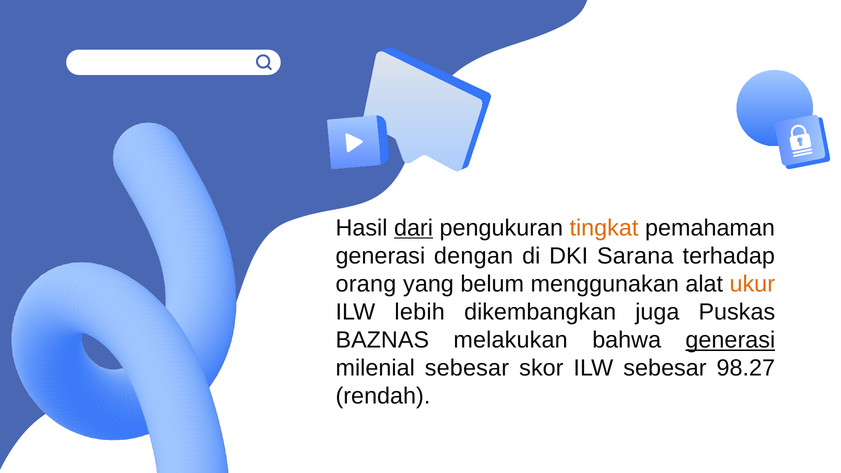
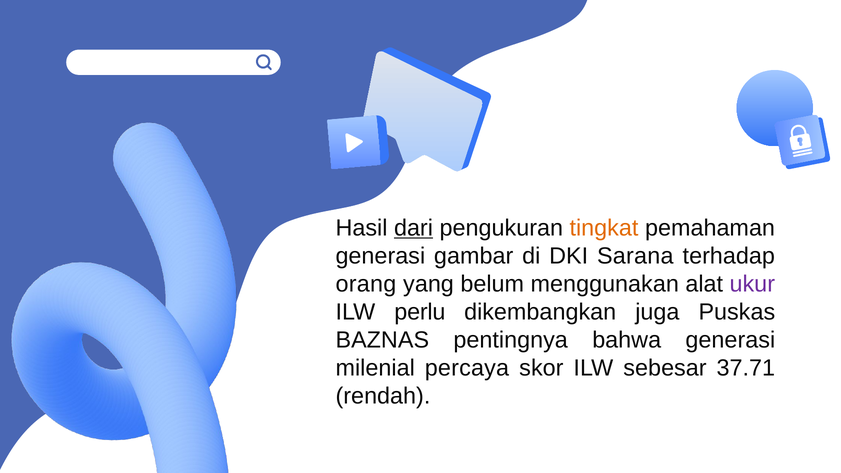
dengan: dengan -> gambar (474, 256)
ukur colour: orange -> purple (752, 284)
lebih: lebih -> perlu (420, 312)
melakukan: melakukan -> pentingnya (511, 340)
generasi underline: present -> none (730, 340)
milenial sebesar: sebesar -> percaya (467, 368)
98.27: 98.27 -> 37.71 (746, 368)
